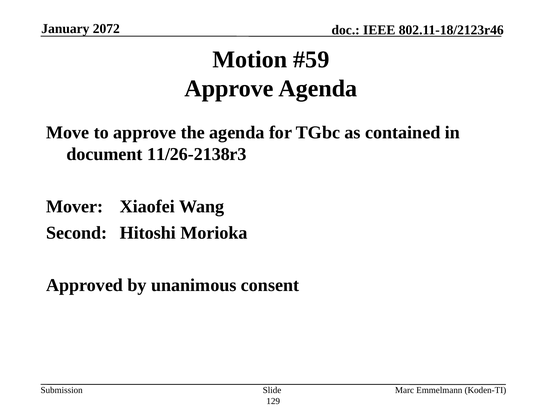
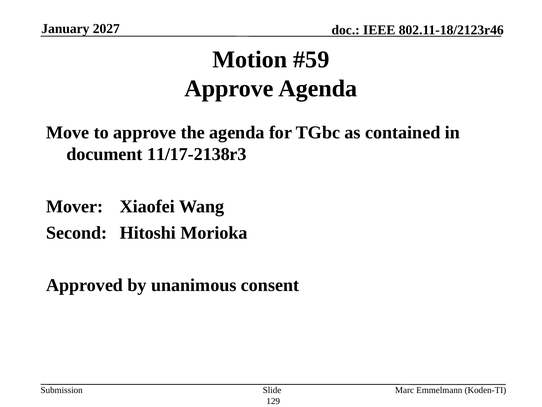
2072: 2072 -> 2027 (106, 29)
11/26-2138r3: 11/26-2138r3 -> 11/17-2138r3 (197, 154)
